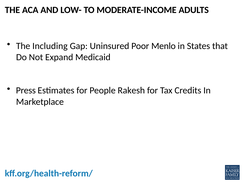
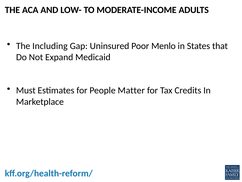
Press: Press -> Must (26, 90)
Rakesh: Rakesh -> Matter (131, 90)
